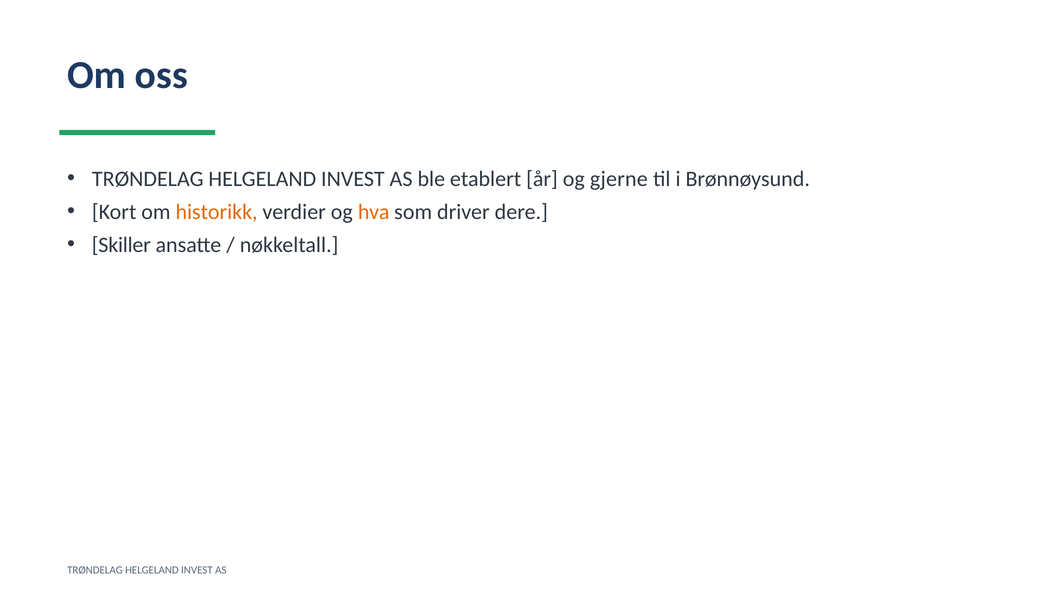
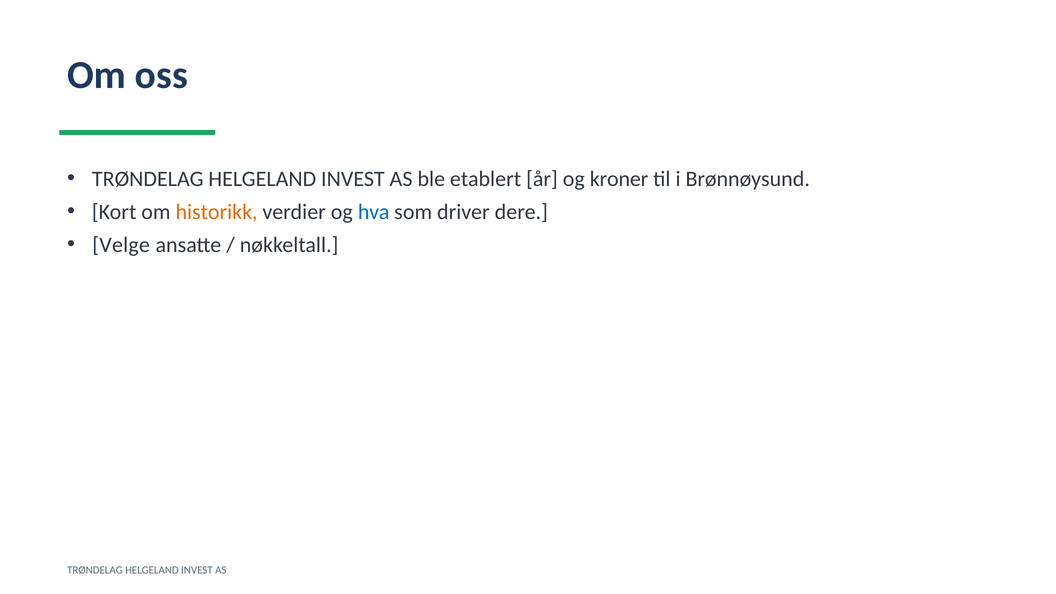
gjerne: gjerne -> kroner (619, 179)
hva colour: orange -> blue (374, 212)
Skiller: Skiller -> Velge (121, 245)
